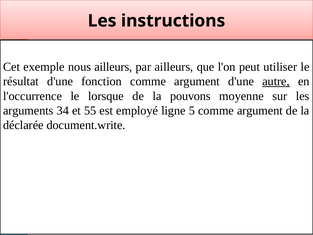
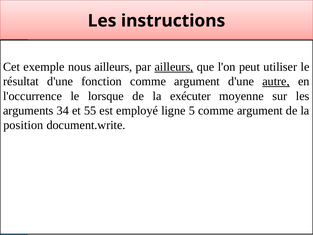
ailleurs underline: none -> present (174, 67)
pouvons: pouvons -> exécuter (190, 96)
déclarée: déclarée -> position (23, 125)
